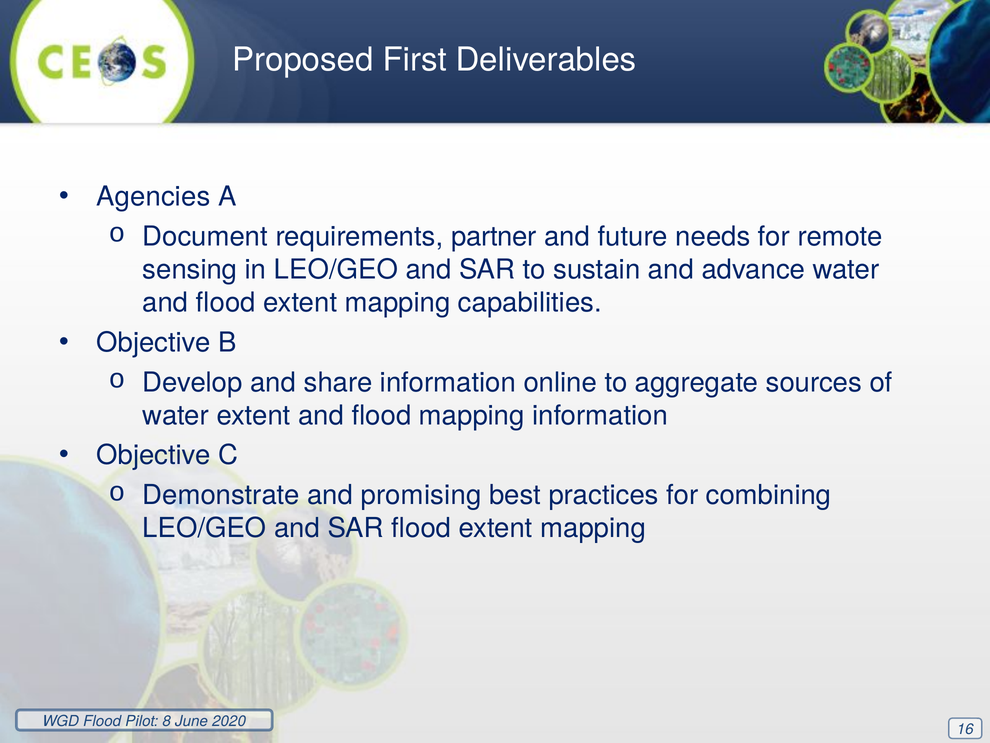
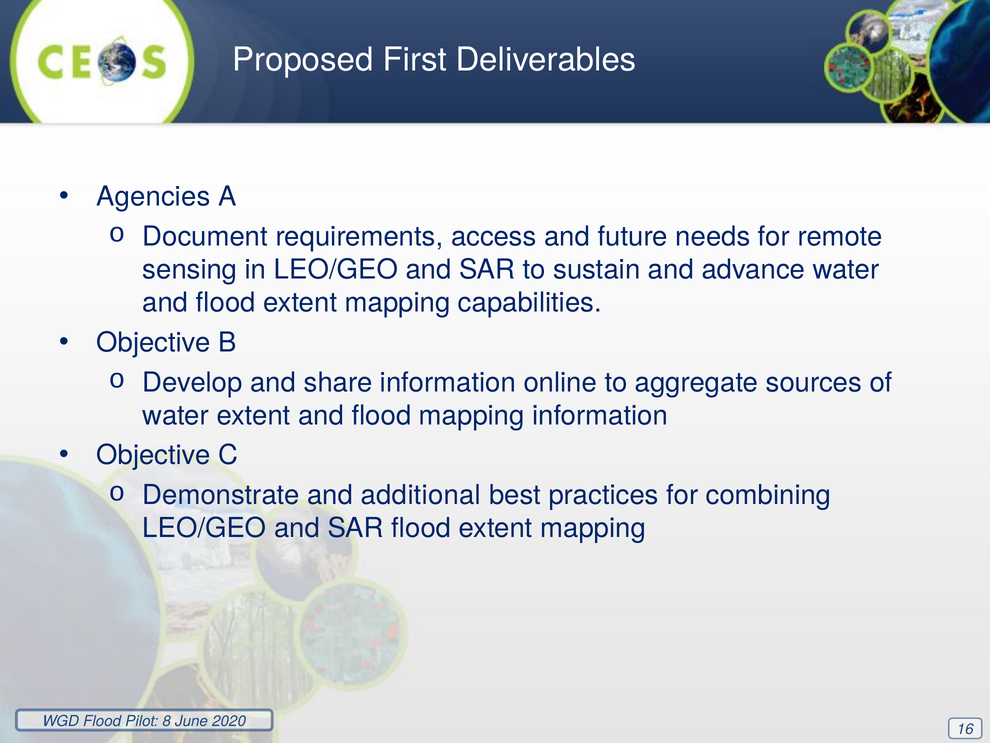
partner: partner -> access (494, 236)
promising: promising -> additional (421, 495)
